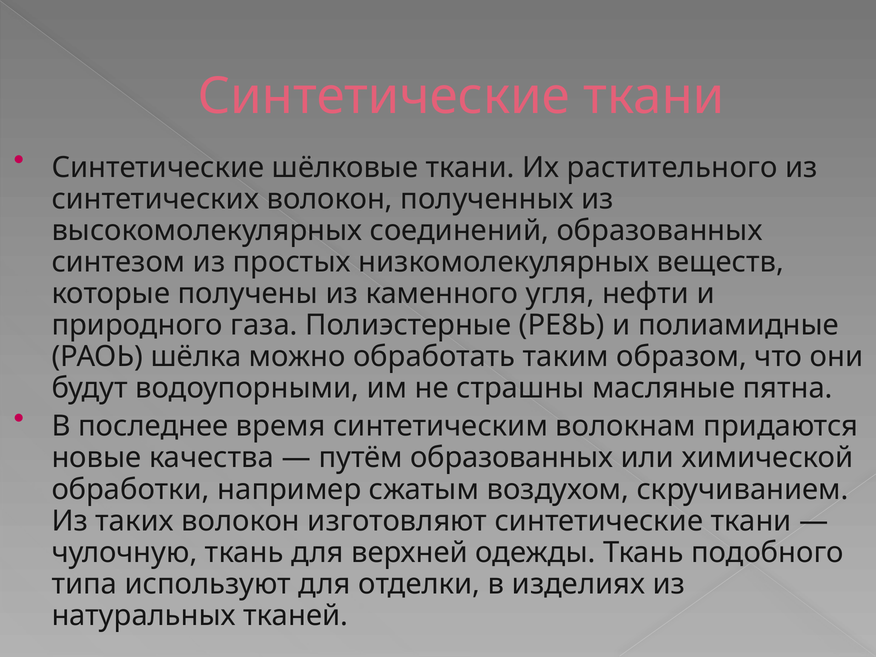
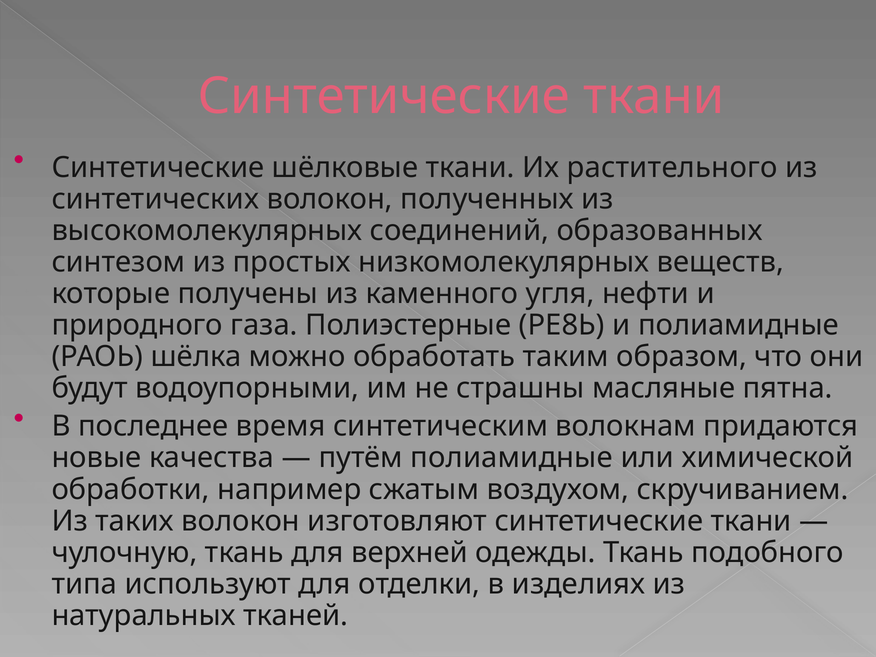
путём образованных: образованных -> полиамидные (512, 458)
